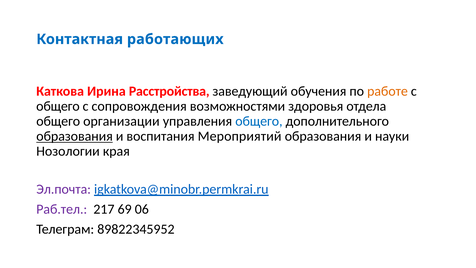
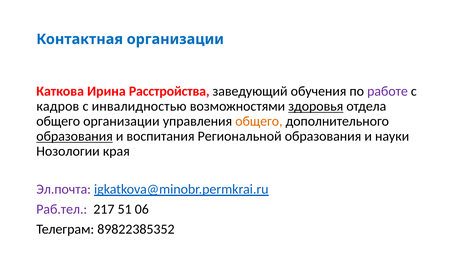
Контактная работающих: работающих -> организации (175, 39)
работе colour: orange -> purple (387, 91)
общего: общего -> кадров (58, 106)
сопровождения: сопровождения -> инвалидностью (139, 106)
здоровья underline: none -> present (316, 106)
общего colour: blue -> orange (259, 121)
Мероприятий: Мероприятий -> Региональной (240, 136)
69: 69 -> 51 (125, 209)
89822345952: 89822345952 -> 89822385352 (136, 229)
